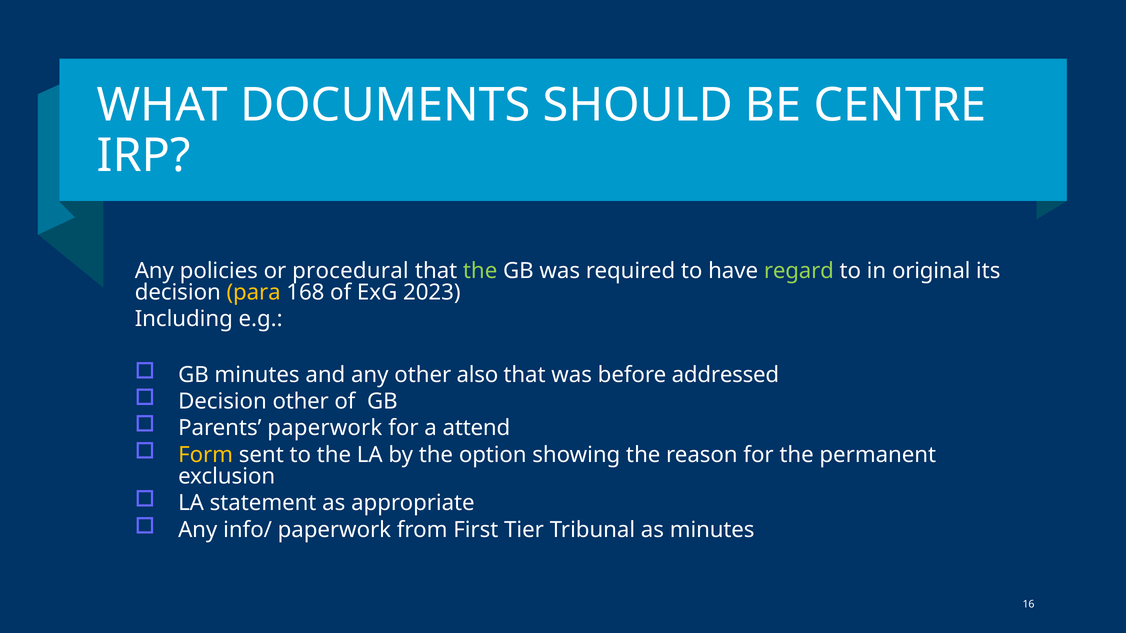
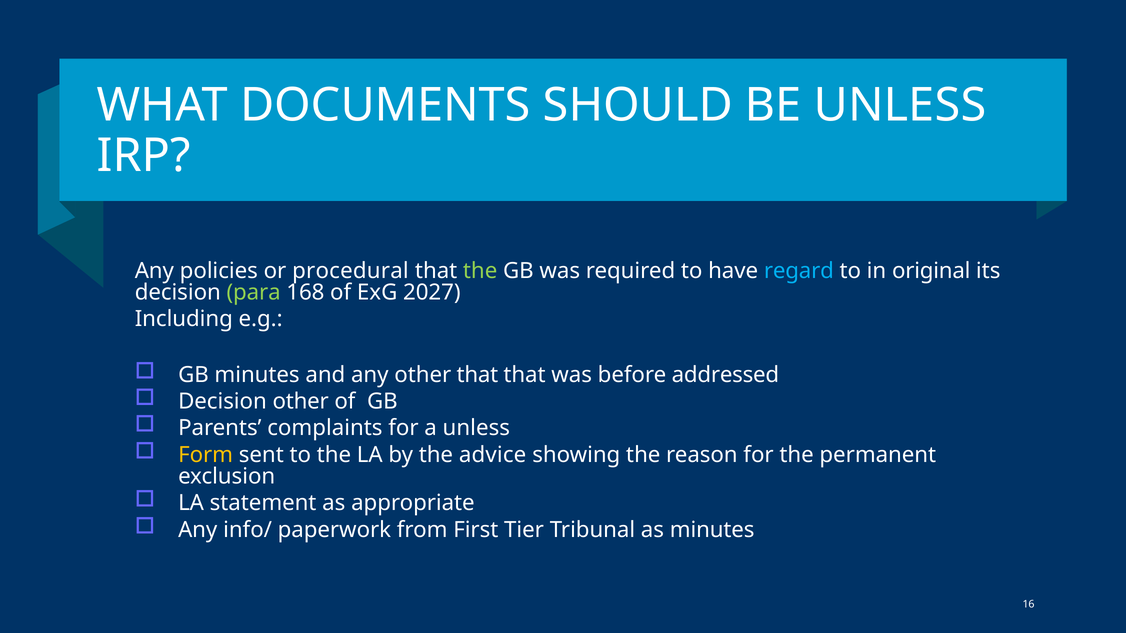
BE CENTRE: CENTRE -> UNLESS (900, 105)
regard colour: light green -> light blue (799, 271)
para colour: yellow -> light green (254, 293)
2023: 2023 -> 2027 (432, 293)
other also: also -> that (477, 375)
Parents paperwork: paperwork -> complaints (325, 428)
a attend: attend -> unless (476, 428)
option: option -> advice (493, 455)
